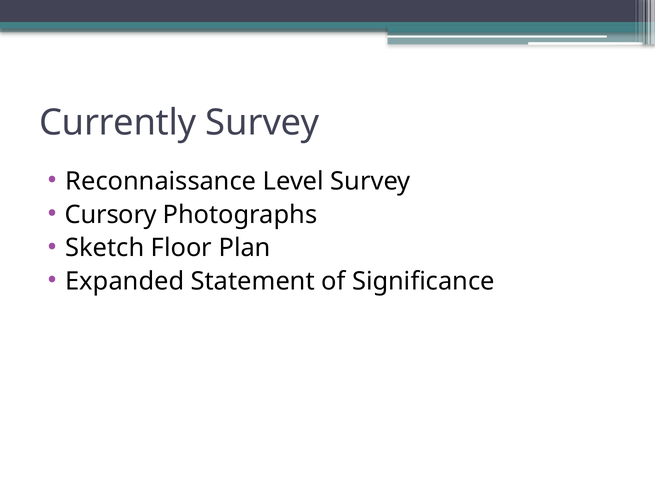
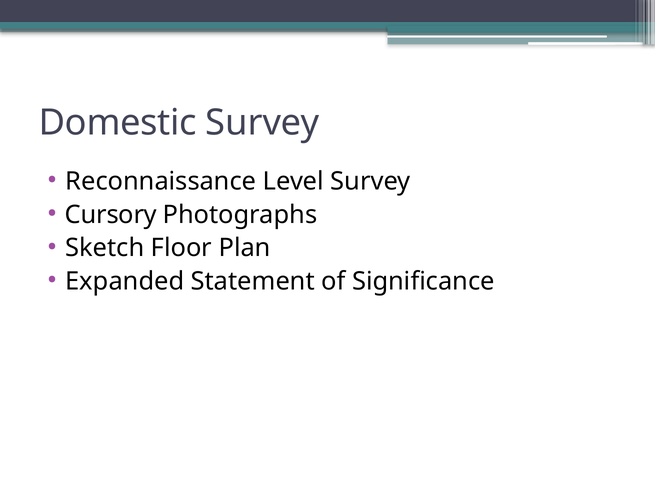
Currently: Currently -> Domestic (118, 123)
